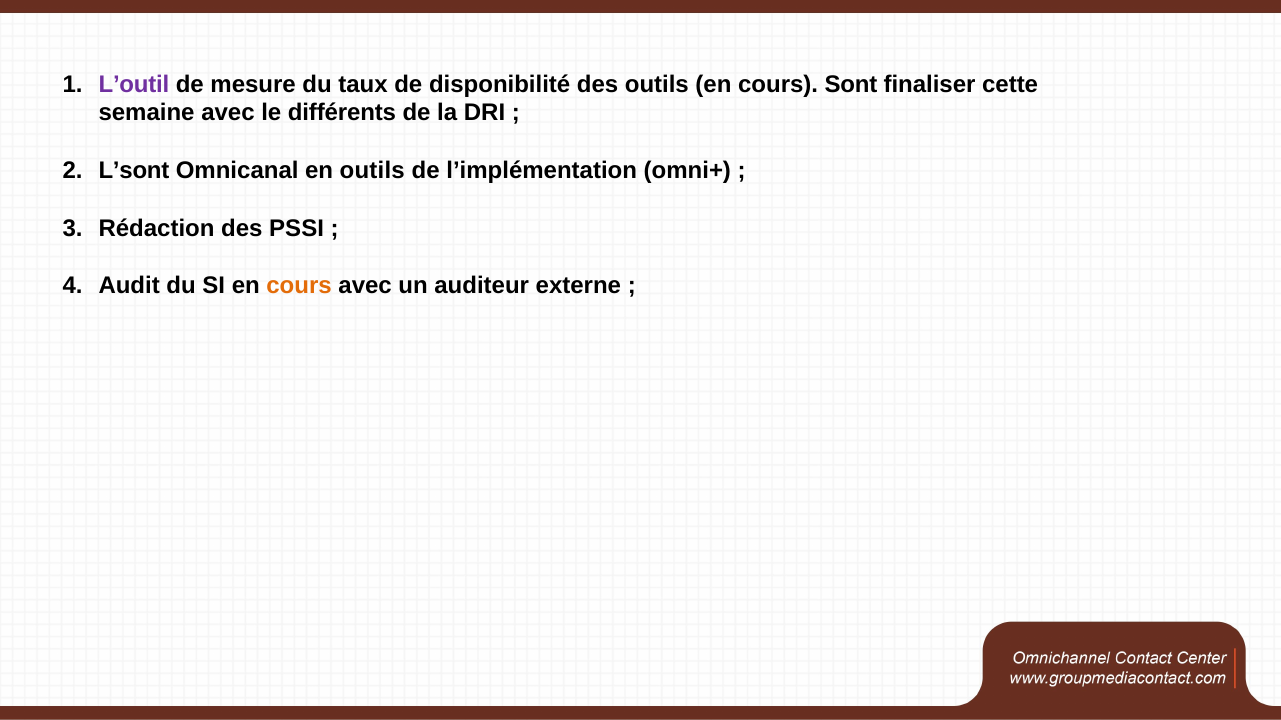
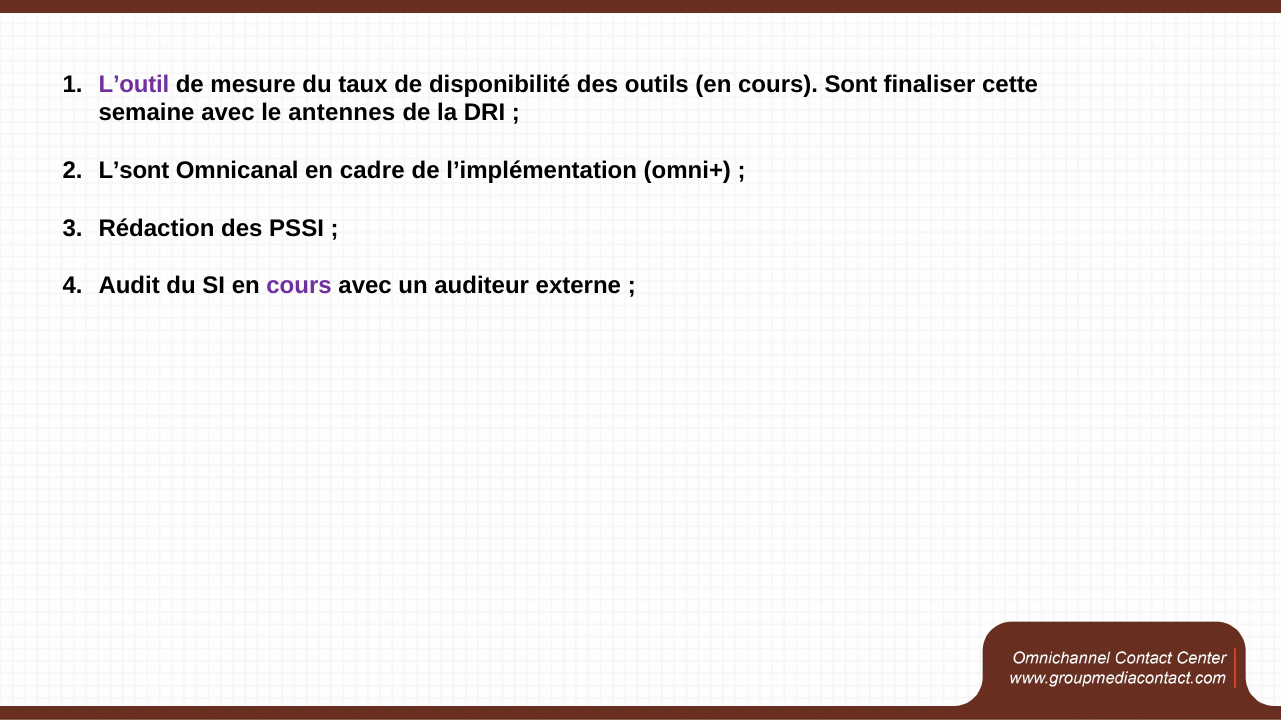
différents: différents -> antennes (342, 113)
en outils: outils -> cadre (372, 171)
cours colour: orange -> purple (299, 286)
